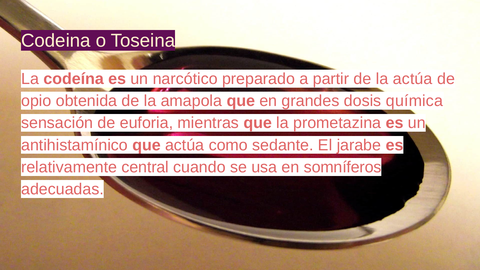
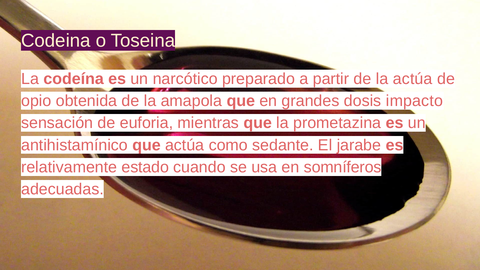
química: química -> impacto (414, 101)
central: central -> estado (145, 167)
